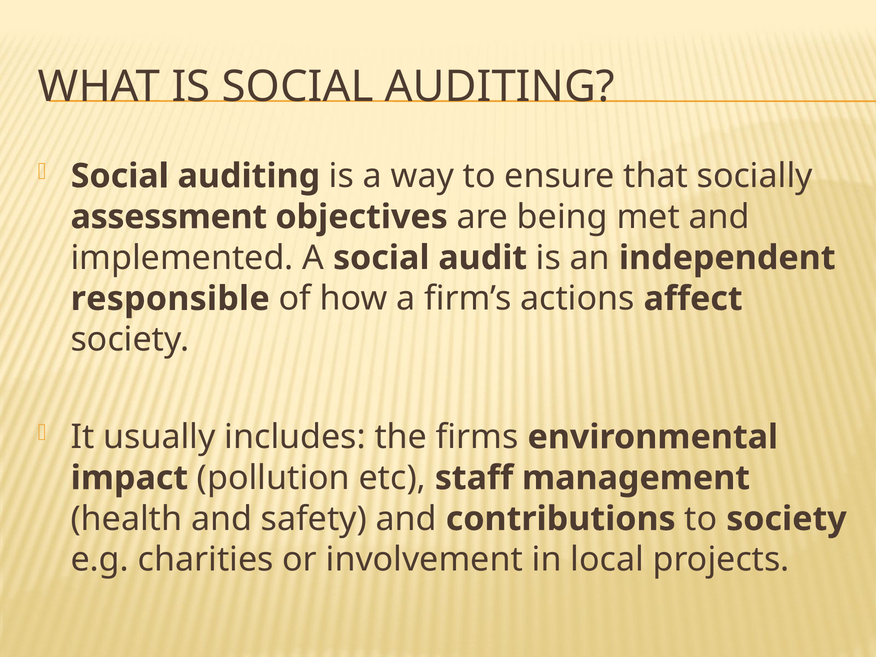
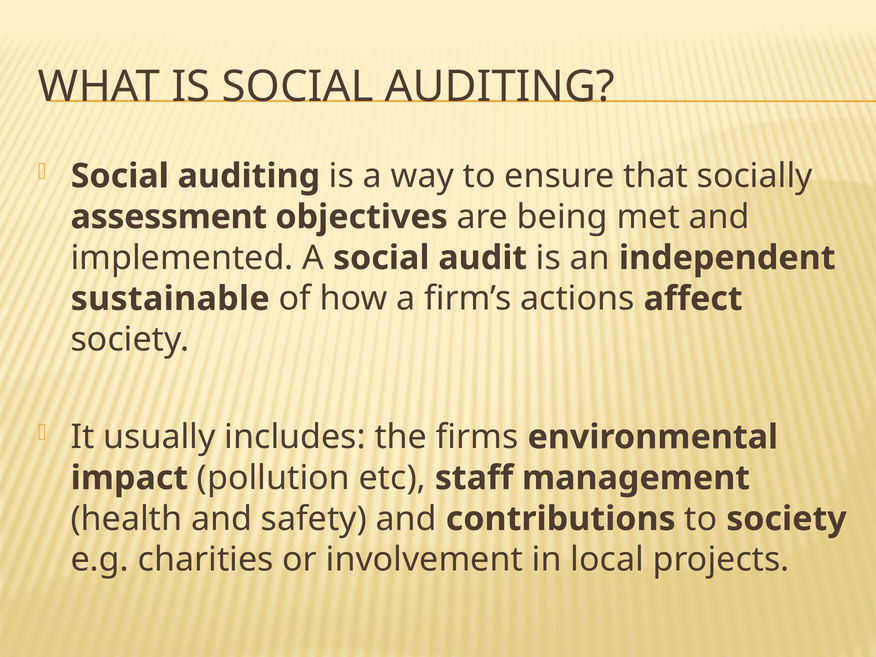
responsible: responsible -> sustainable (170, 299)
